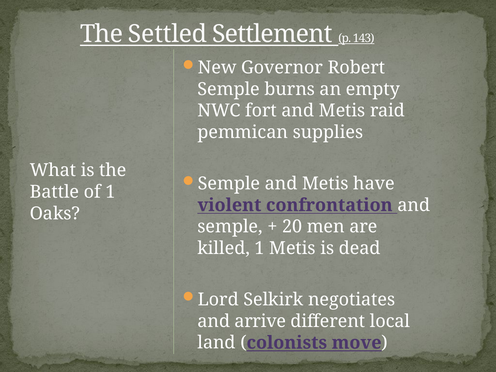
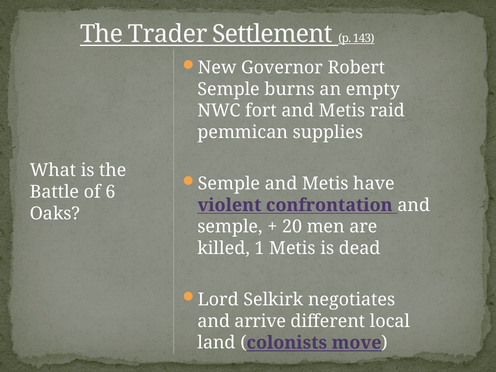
Settled: Settled -> Trader (168, 34)
of 1: 1 -> 6 (110, 192)
